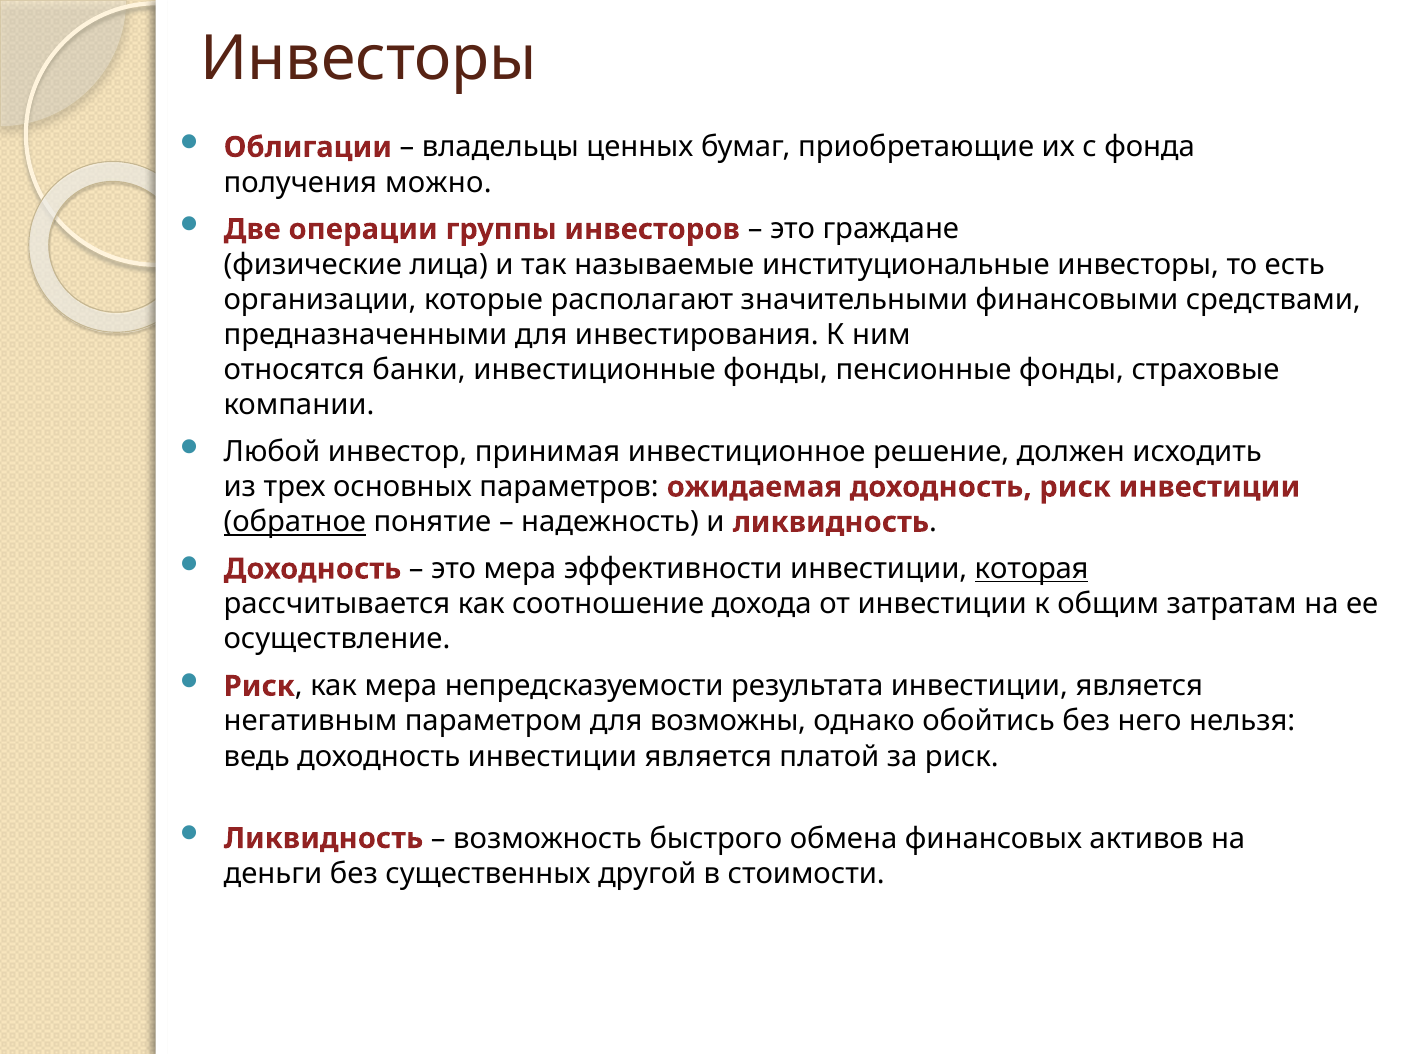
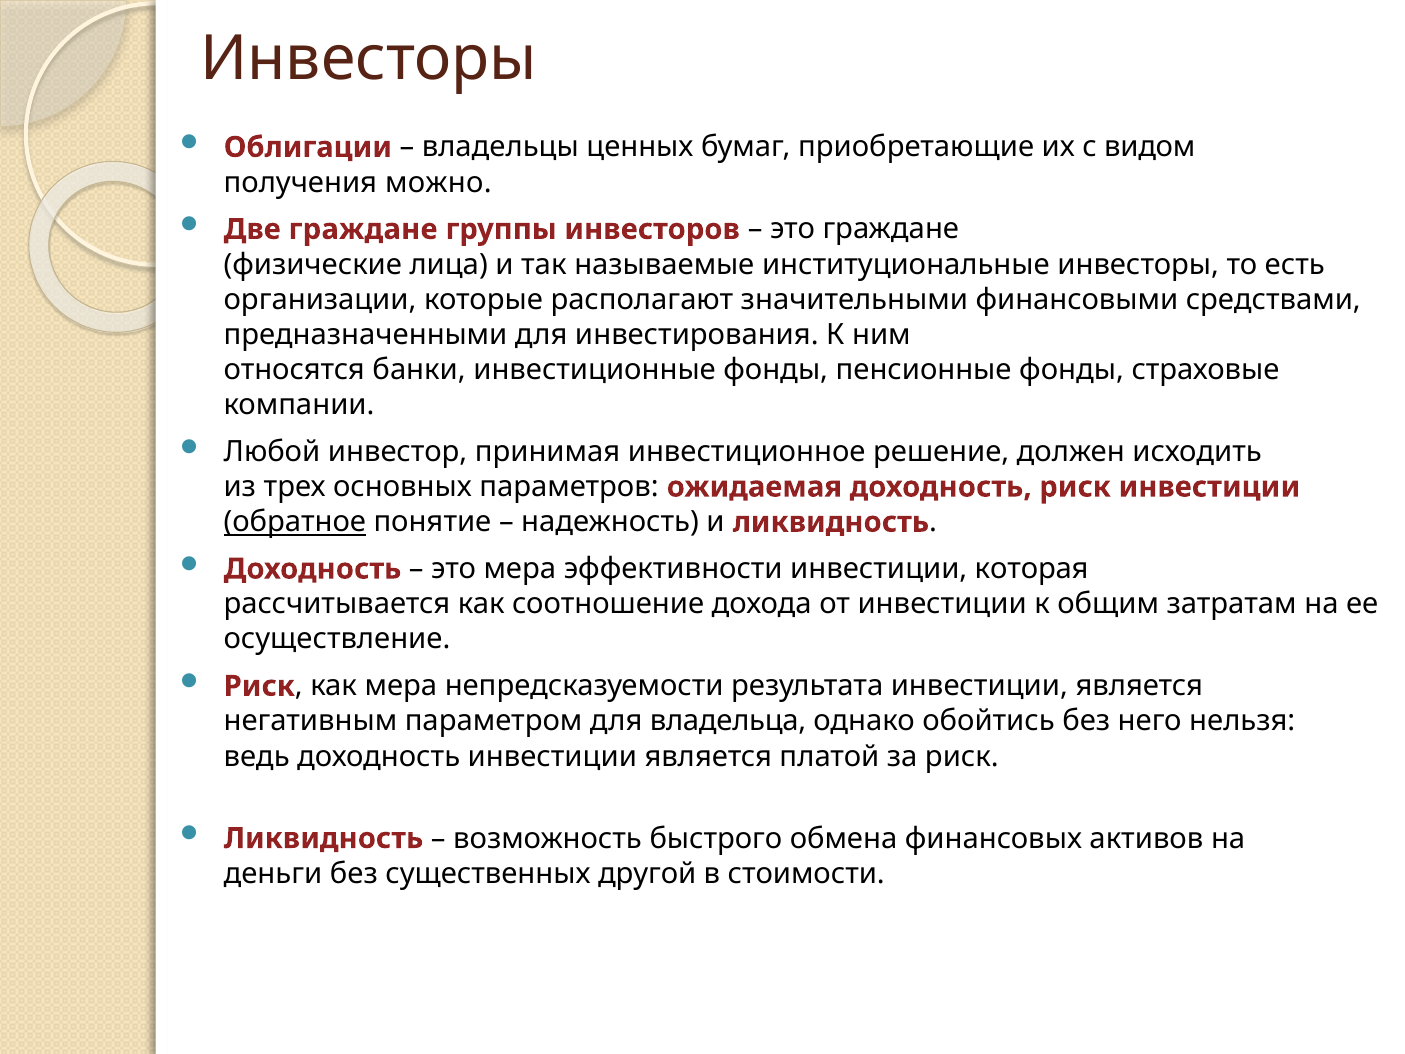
фонда: фонда -> видом (1150, 147)
Две операции: операции -> граждане (363, 229)
которая underline: present -> none (1032, 569)
возможны: возможны -> владельца (728, 721)
